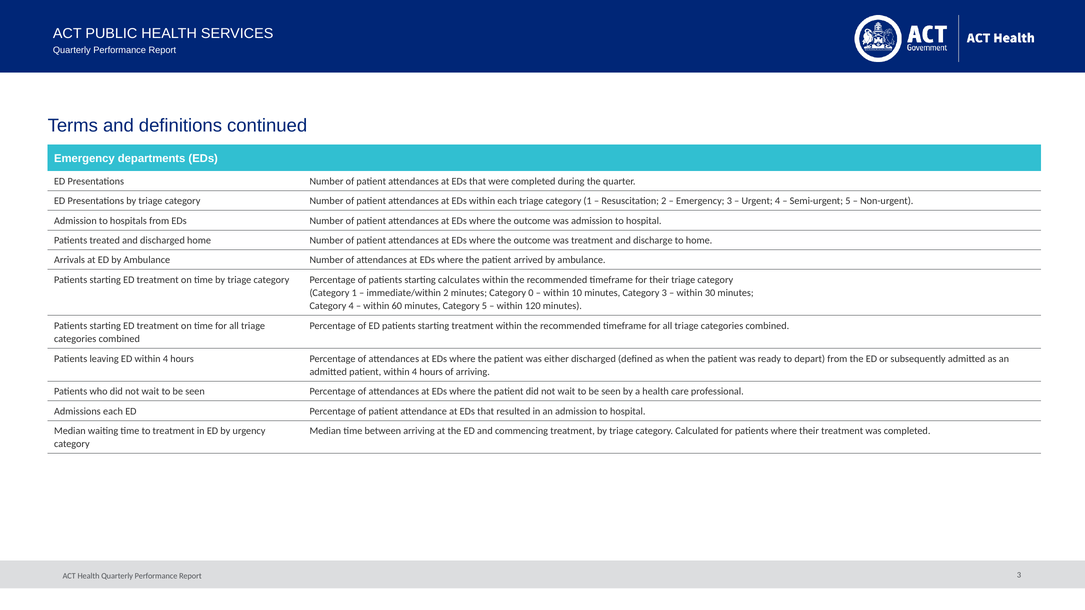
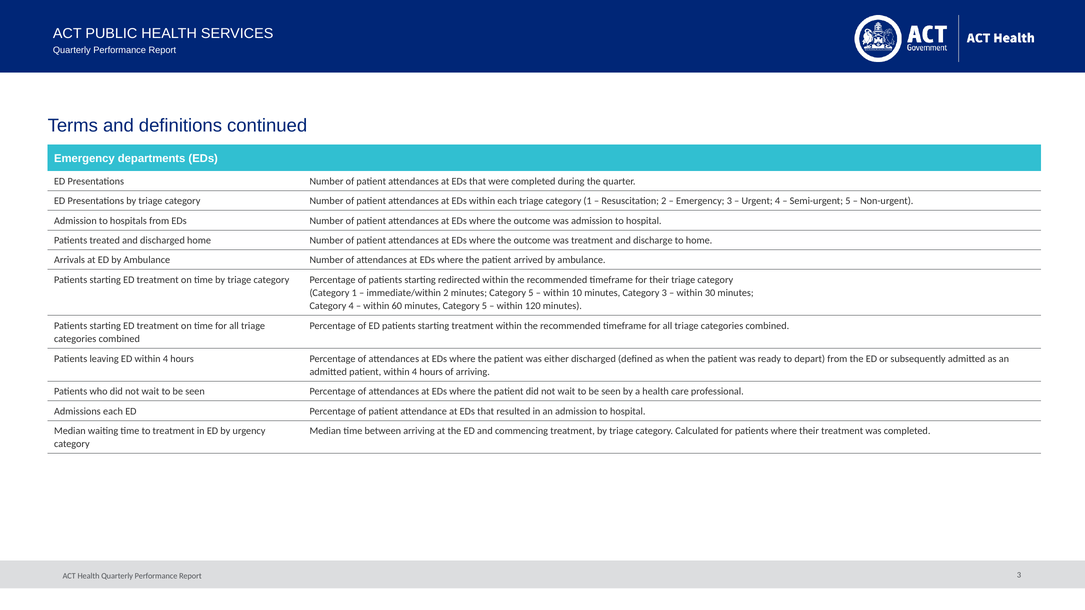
calculates: calculates -> redirected (459, 280)
2 minutes Category 0: 0 -> 5 (531, 293)
